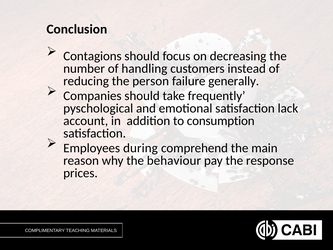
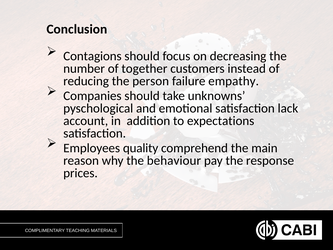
handling: handling -> together (144, 69)
generally: generally -> empathy (234, 81)
frequently: frequently -> unknowns (217, 96)
consumption: consumption -> expectations (221, 121)
during: during -> quality (141, 148)
